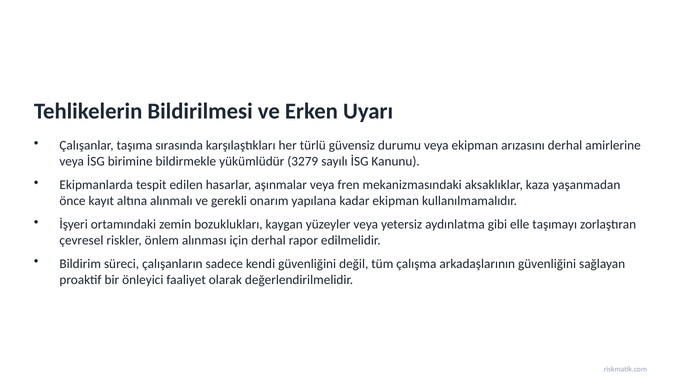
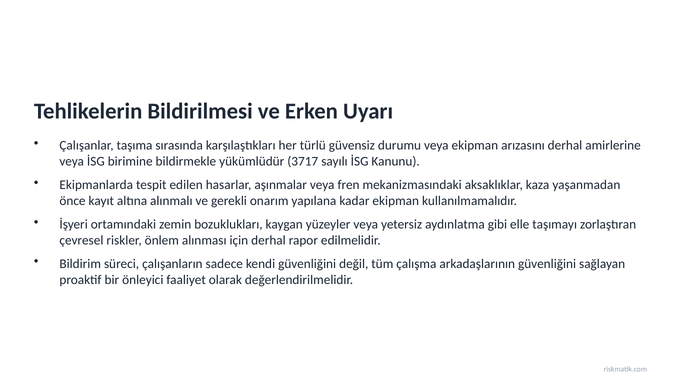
3279: 3279 -> 3717 (303, 162)
